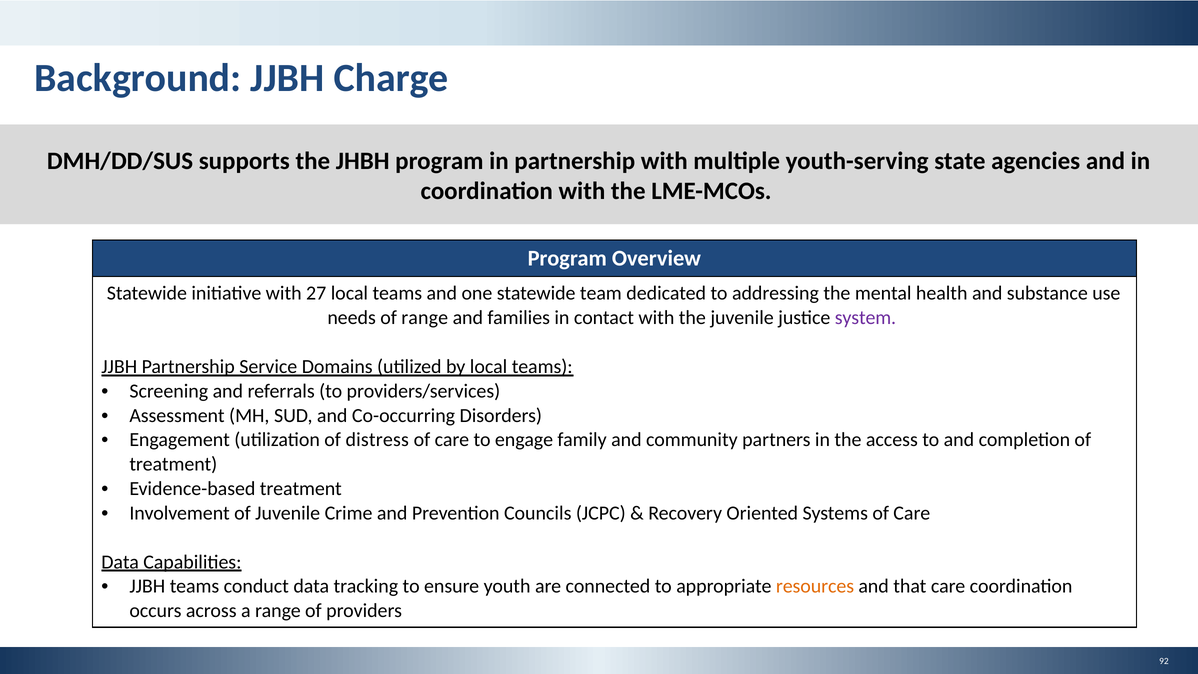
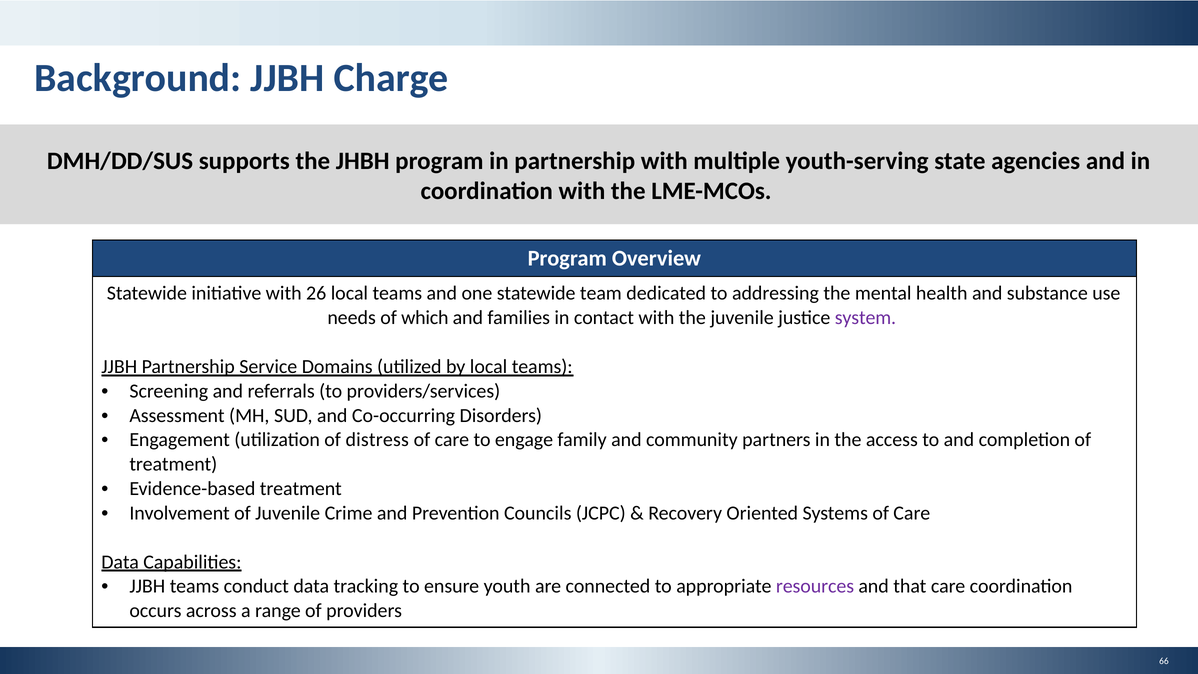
27: 27 -> 26 (316, 293)
of range: range -> which (425, 318)
resources colour: orange -> purple (815, 586)
92: 92 -> 66 (1164, 661)
